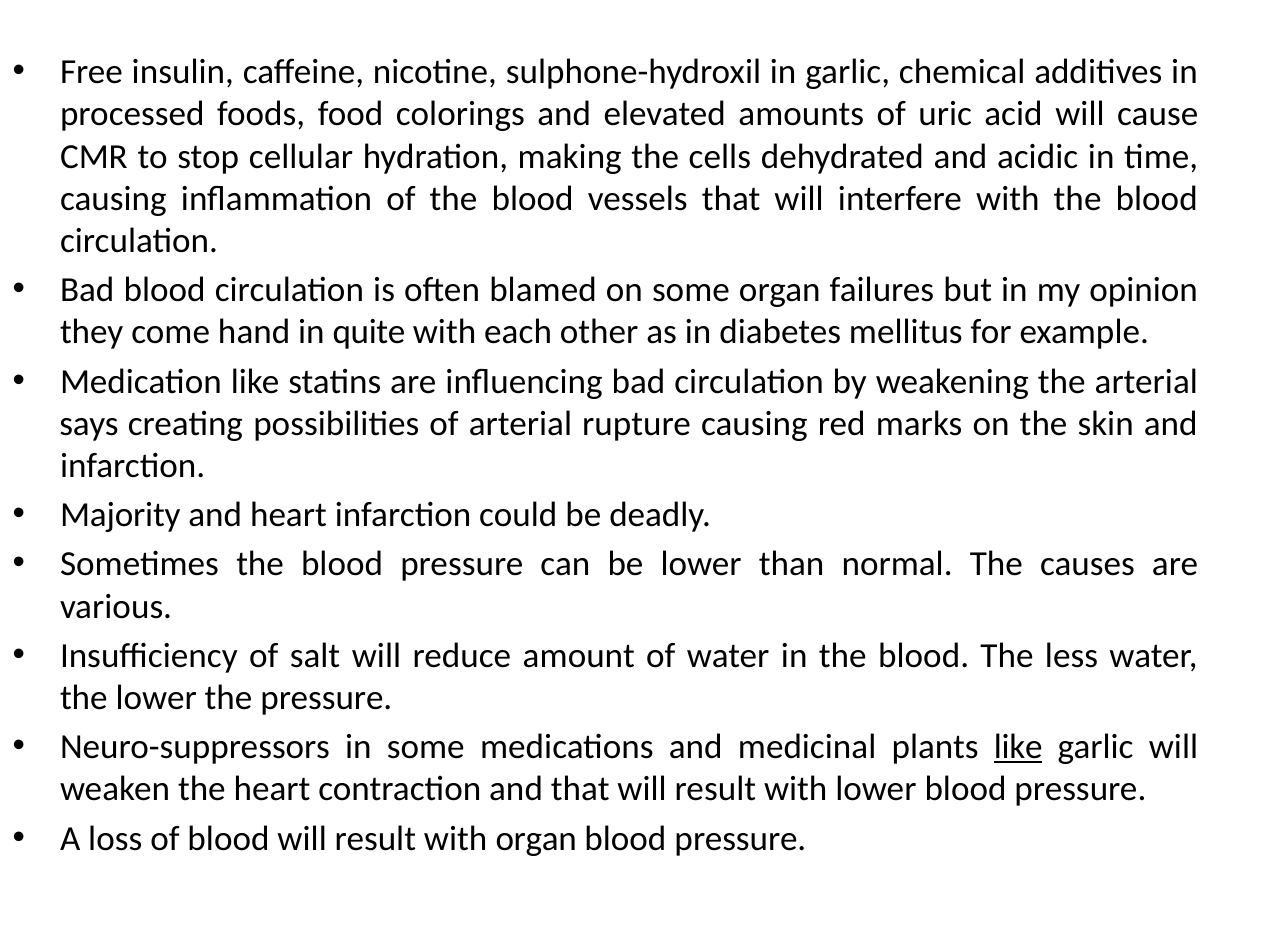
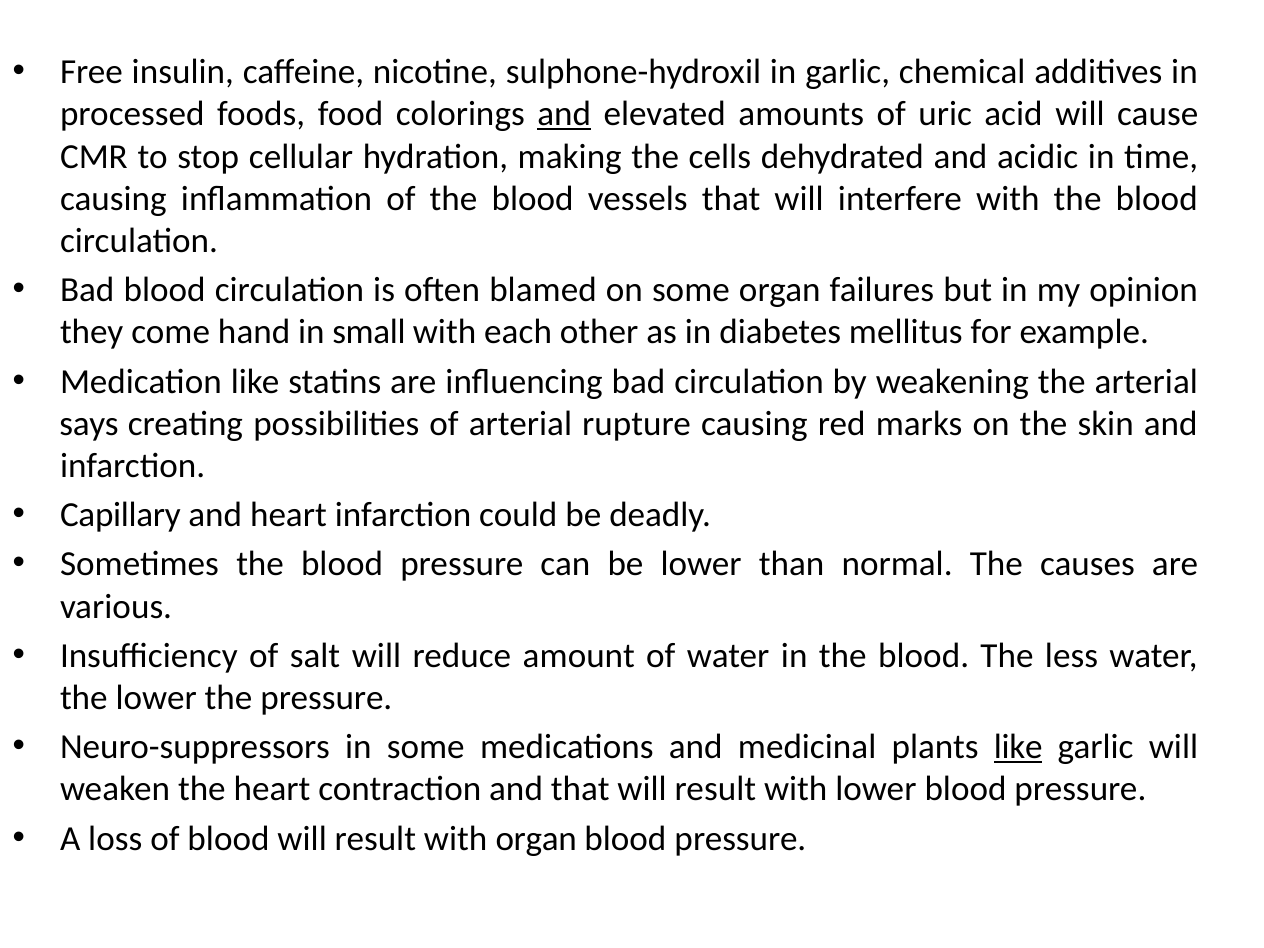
and underline: none -> present (564, 114)
quite: quite -> small (369, 332)
Majority: Majority -> Capillary (120, 515)
